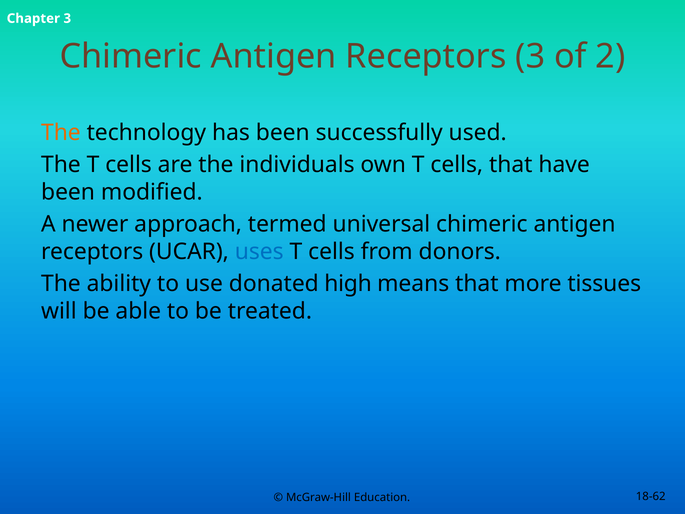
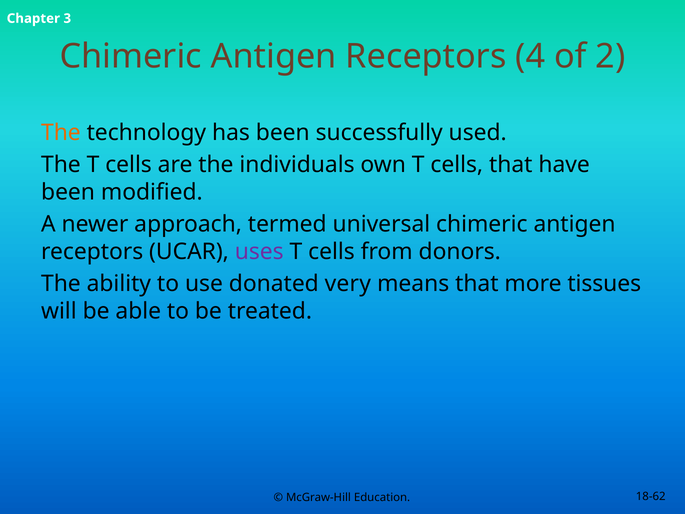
Receptors 3: 3 -> 4 (530, 57)
uses colour: blue -> purple (259, 252)
high: high -> very (348, 284)
